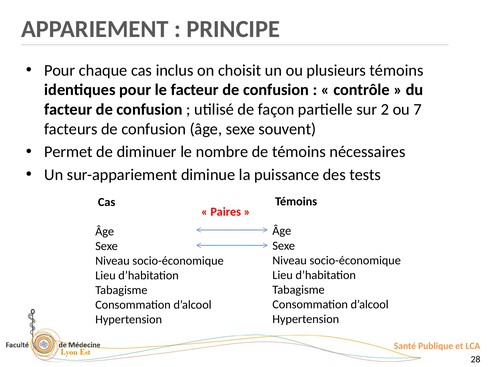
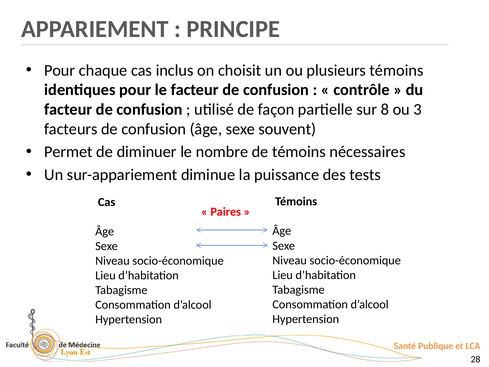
2: 2 -> 8 (385, 109)
7: 7 -> 3 (418, 109)
